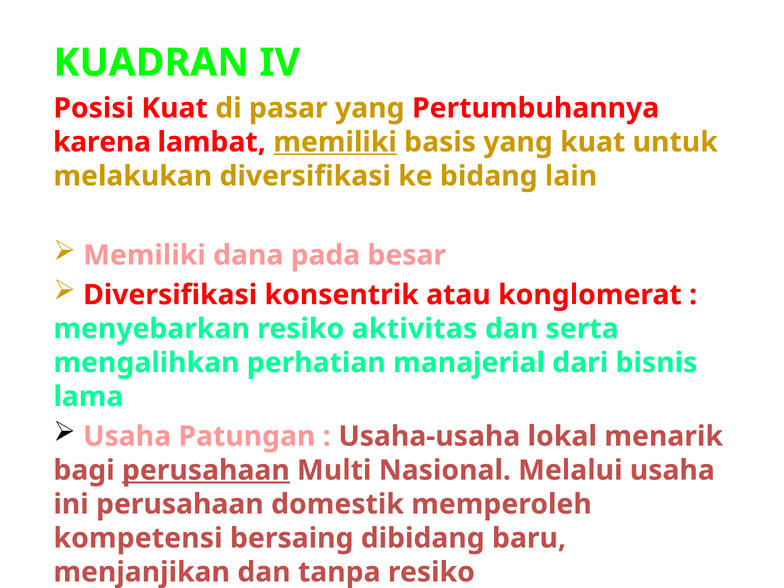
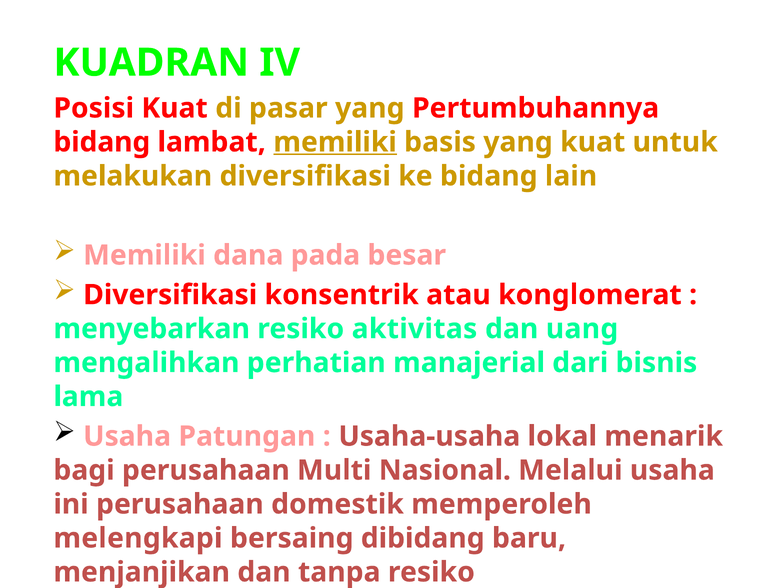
karena: karena -> bidang (102, 142)
serta: serta -> uang (582, 329)
perusahaan underline: present -> none (206, 470)
kompetensi: kompetensi -> melengkapi (138, 538)
